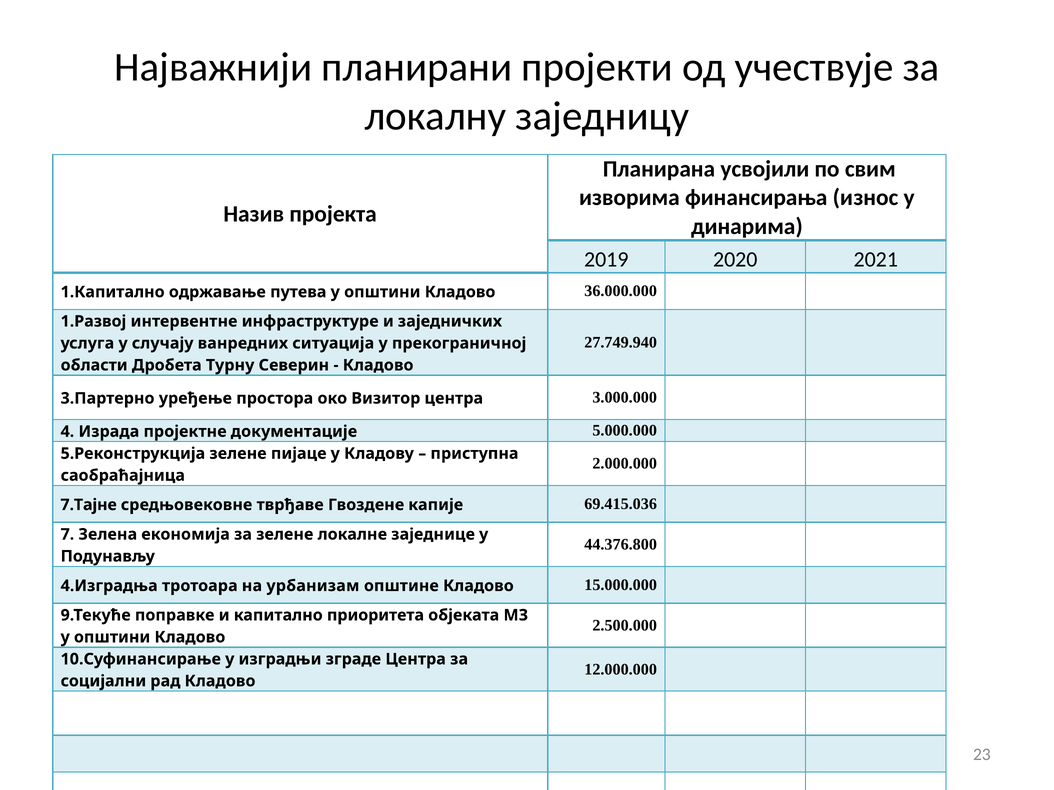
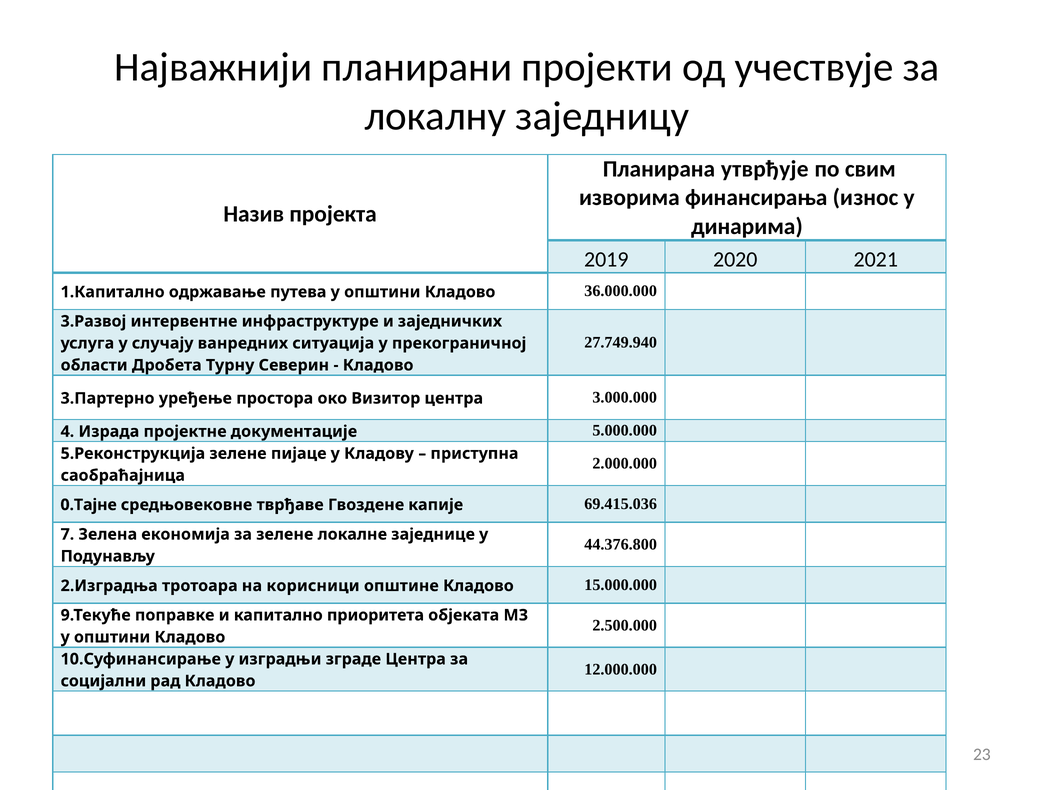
усвојили: усвојили -> утврђује (765, 169)
1.Развој: 1.Развој -> 3.Развој (93, 322)
7.Тајне: 7.Тајне -> 0.Тајне (89, 505)
4.Изградња: 4.Изградња -> 2.Изградња (109, 586)
урбанизам: урбанизам -> корисници (313, 586)
